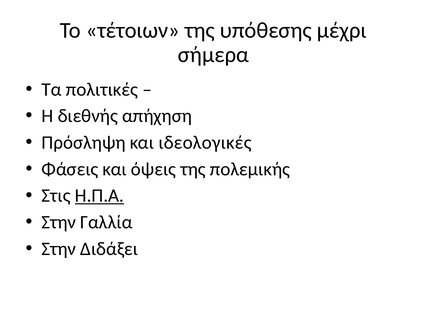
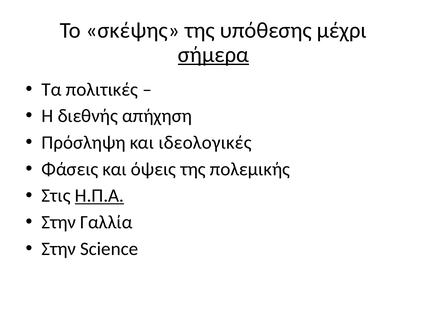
τέτοιων: τέτοιων -> σκέψης (133, 30)
σήμερα underline: none -> present (213, 55)
Διδάξει: Διδάξει -> Science (109, 249)
